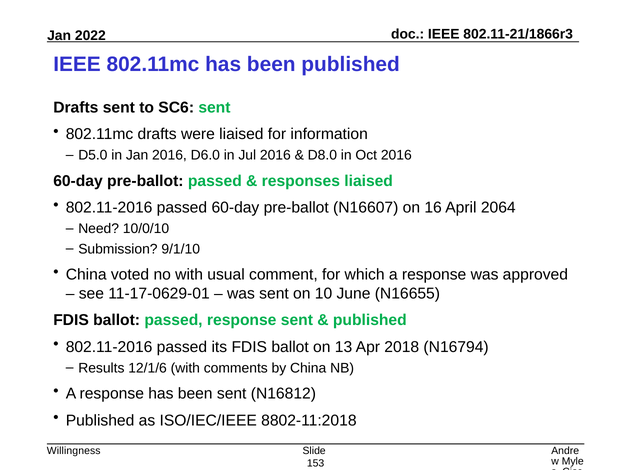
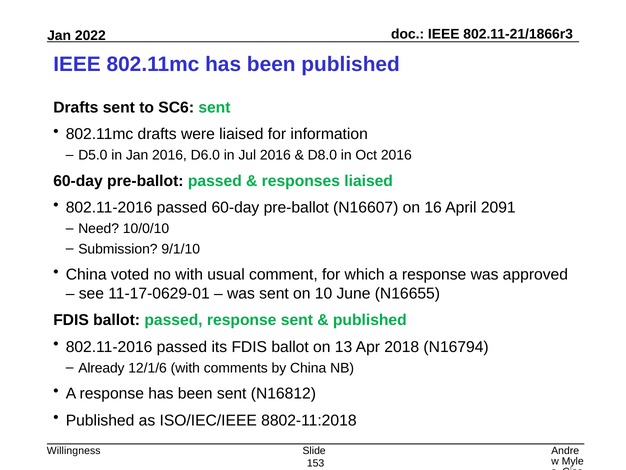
2064: 2064 -> 2091 (498, 208)
Results: Results -> Already (101, 368)
